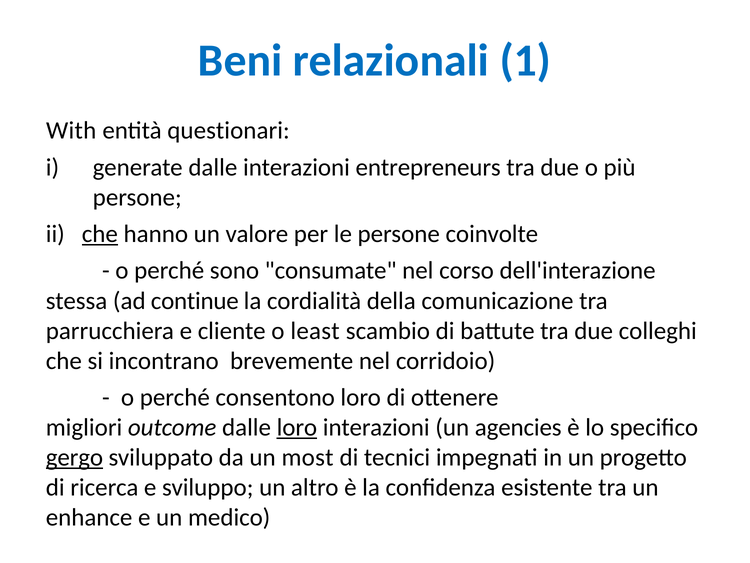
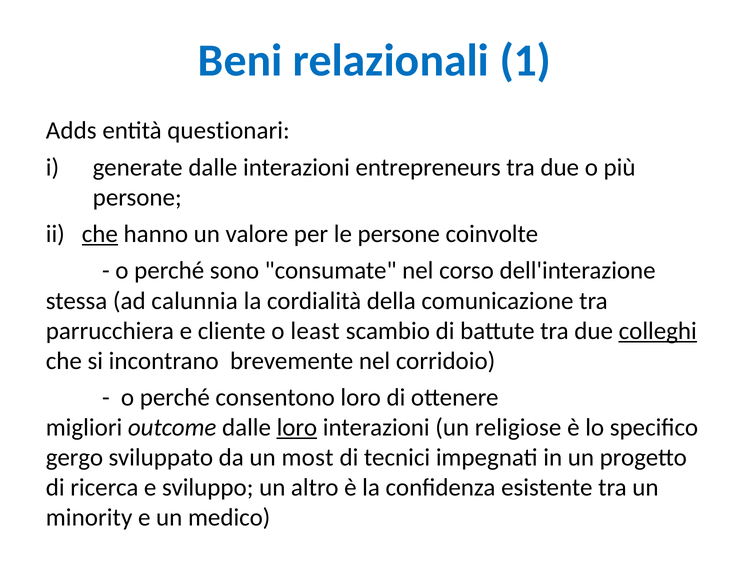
With: With -> Adds (71, 130)
continue: continue -> calunnia (195, 300)
colleghi underline: none -> present (658, 330)
agencies: agencies -> religiose (518, 427)
gergo underline: present -> none (74, 457)
enhance: enhance -> minority (89, 517)
